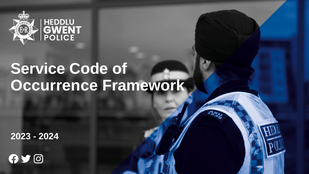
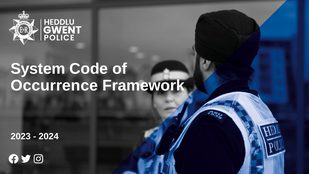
Service: Service -> System (38, 69)
